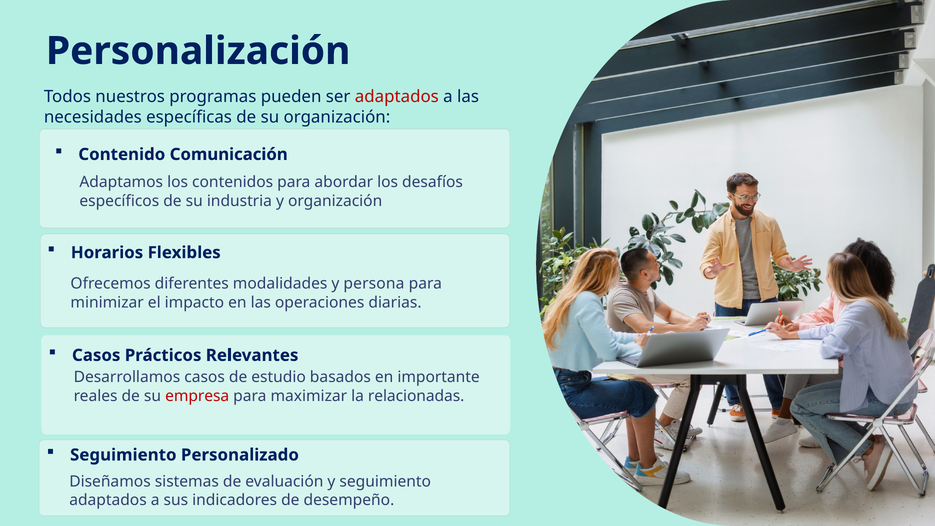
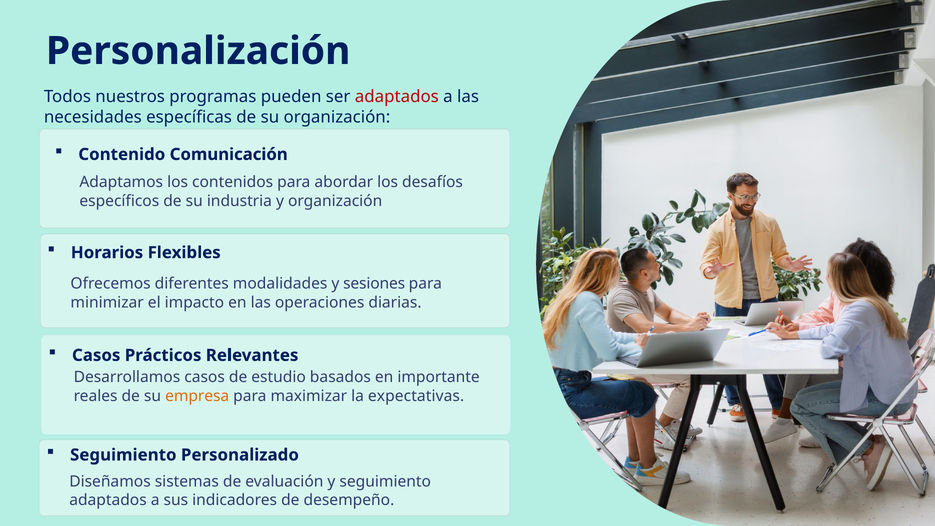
persona: persona -> sesiones (374, 284)
empresa colour: red -> orange (197, 396)
relacionadas: relacionadas -> expectativas (416, 396)
